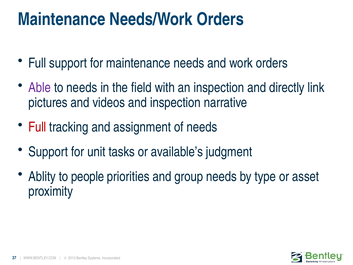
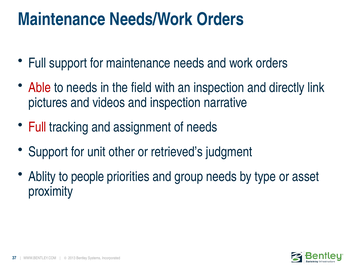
Able colour: purple -> red (40, 88)
tasks: tasks -> other (122, 152)
available’s: available’s -> retrieved’s (177, 152)
